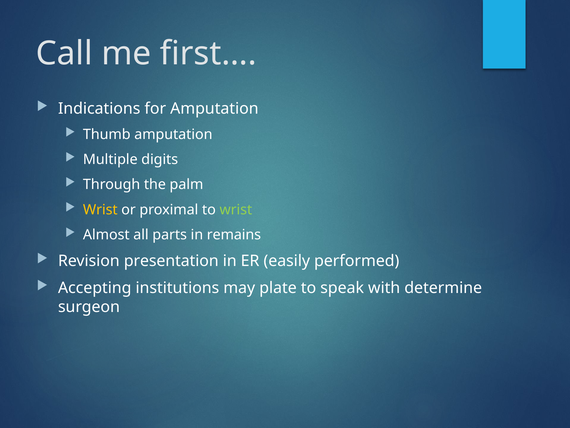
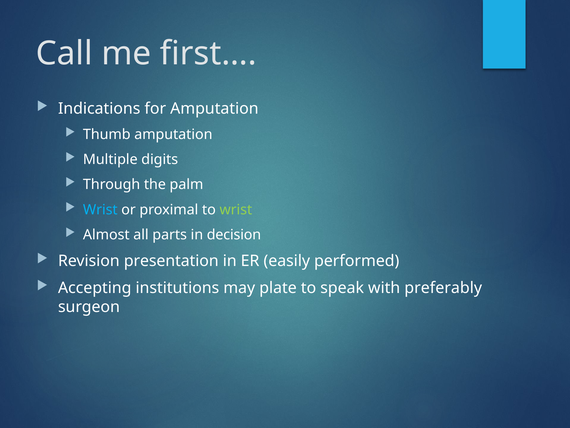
Wrist colour: yellow -> light blue (100, 209)
remains: remains -> decision (234, 234)
determine: determine -> preferably (443, 287)
